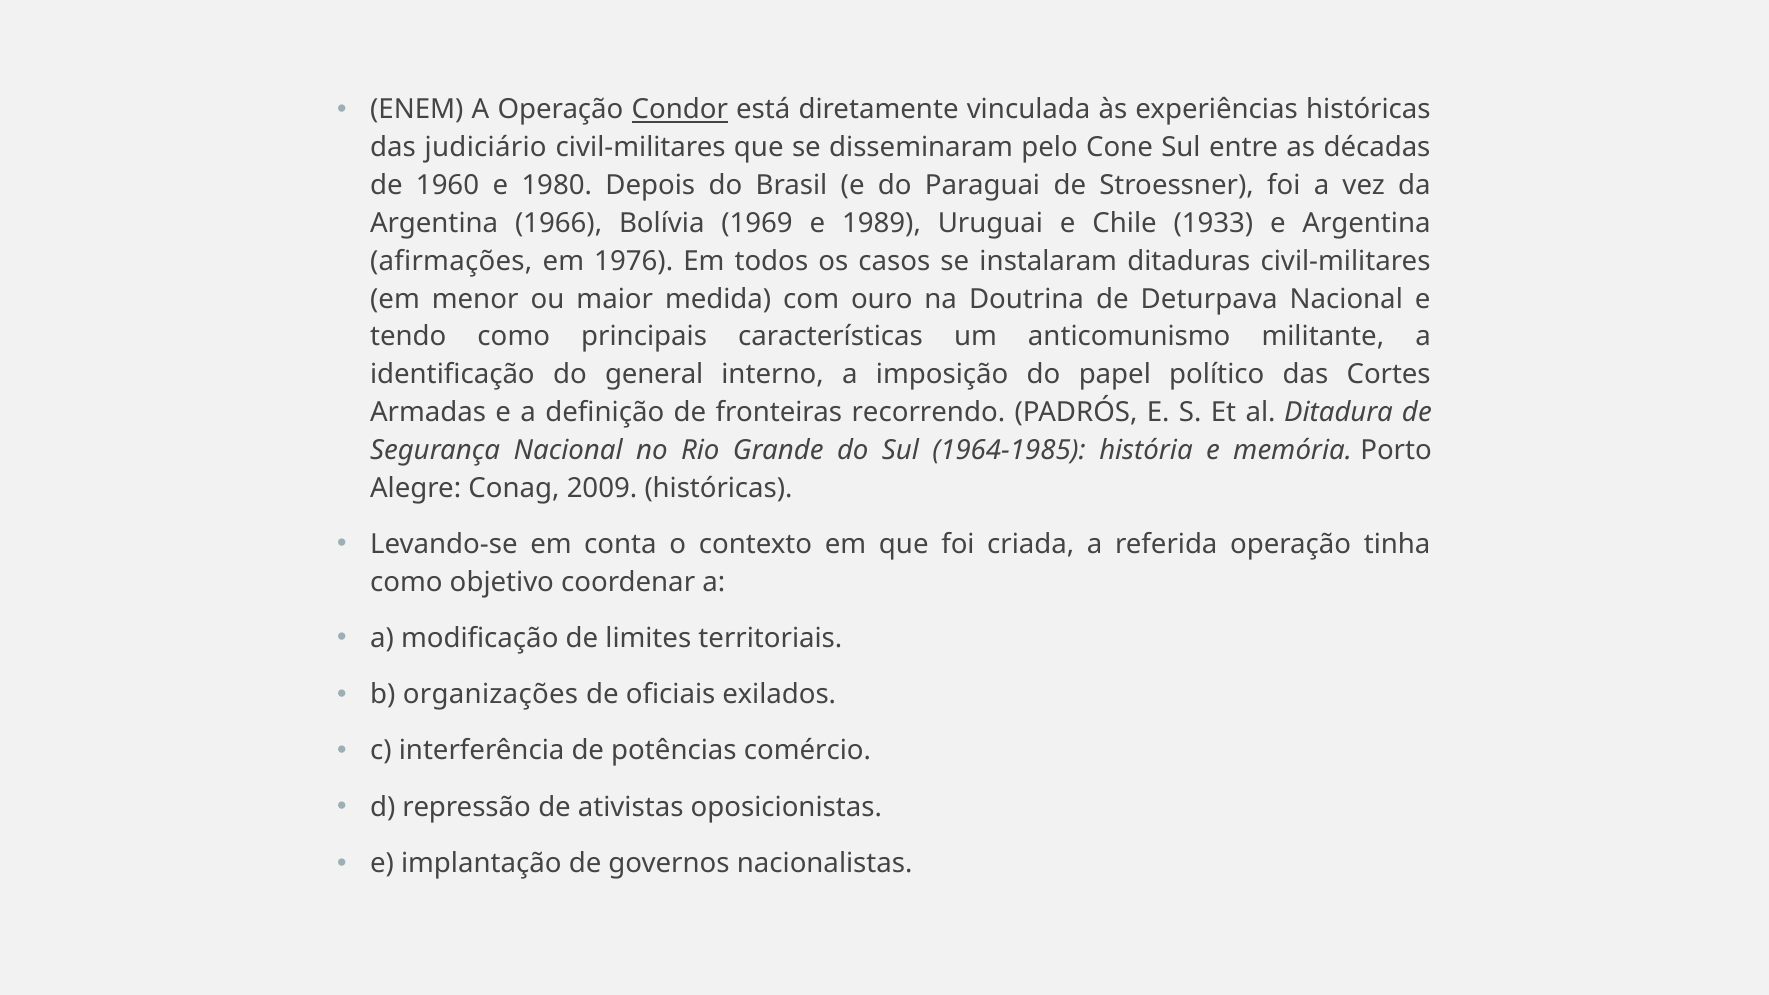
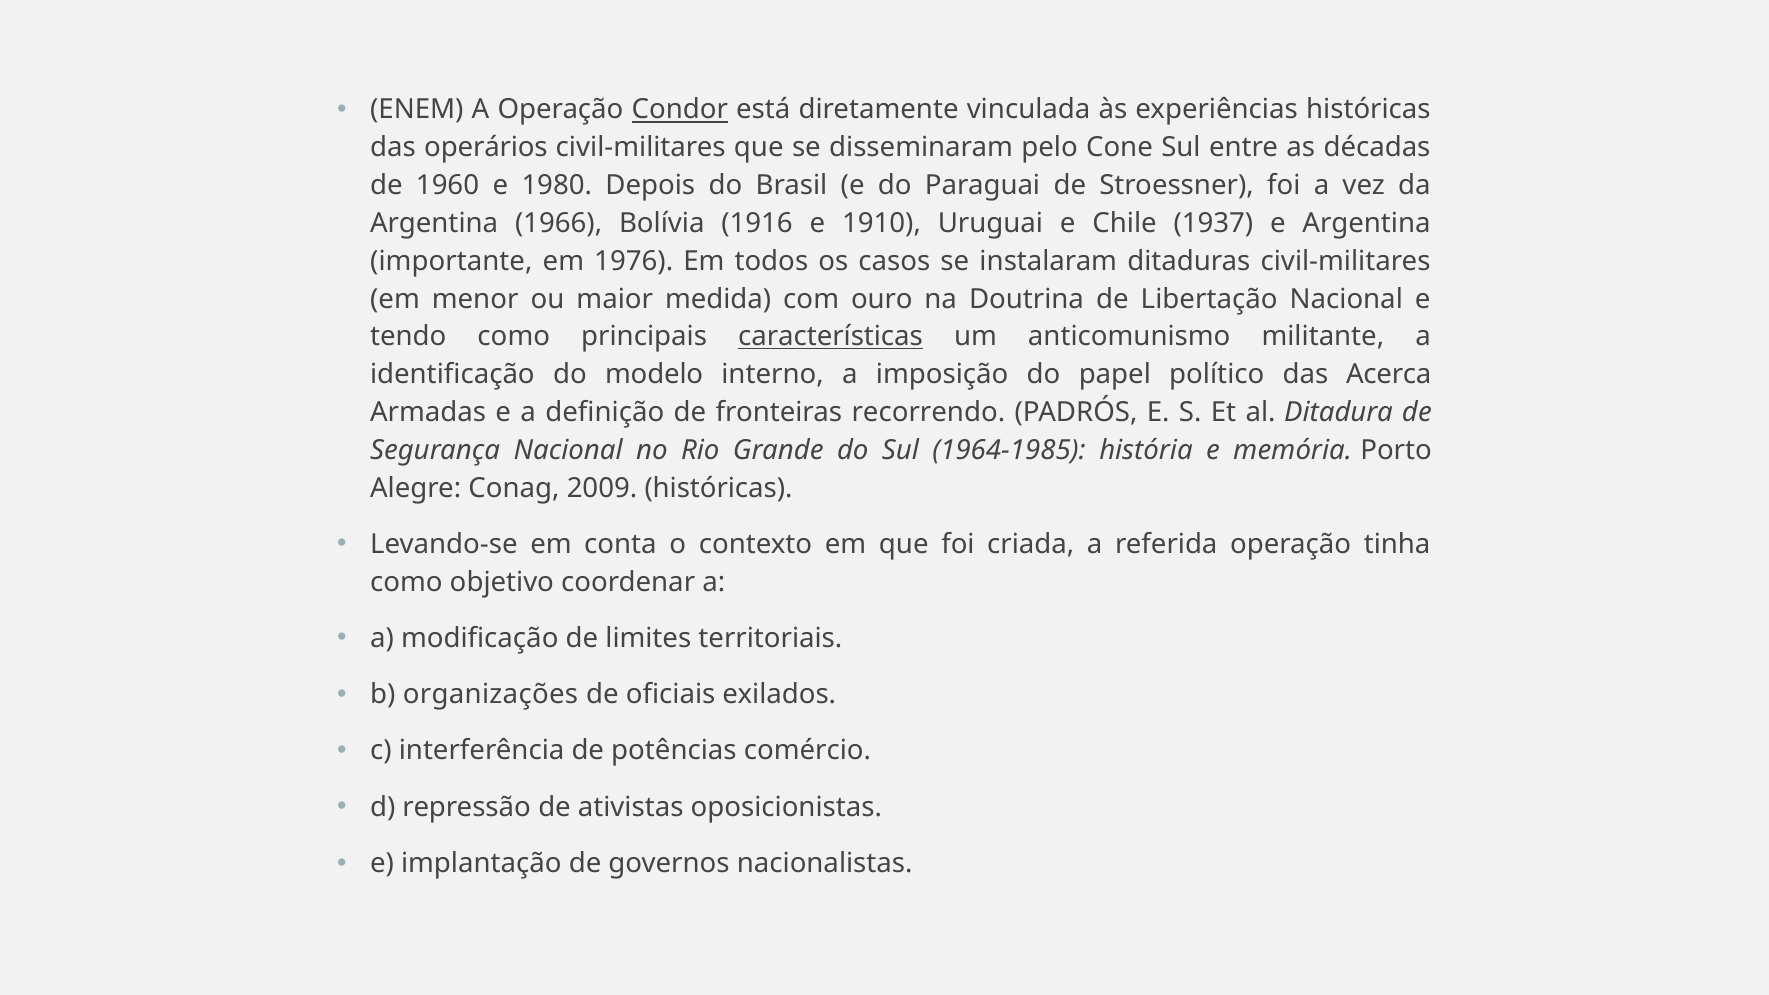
judiciário: judiciário -> operários (486, 148)
1969: 1969 -> 1916 (757, 223)
1989: 1989 -> 1910 (881, 223)
1933: 1933 -> 1937 (1213, 223)
afirmações: afirmações -> importante (451, 261)
Deturpava: Deturpava -> Libertação (1209, 299)
características underline: none -> present (830, 337)
general: general -> modelo (654, 375)
Cortes: Cortes -> Acerca (1389, 375)
